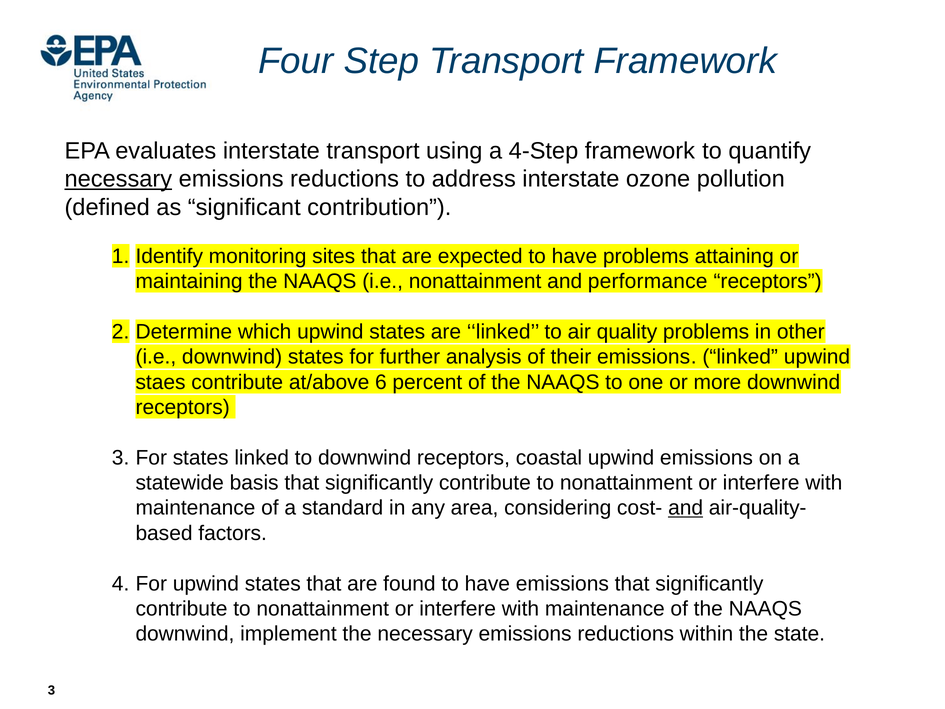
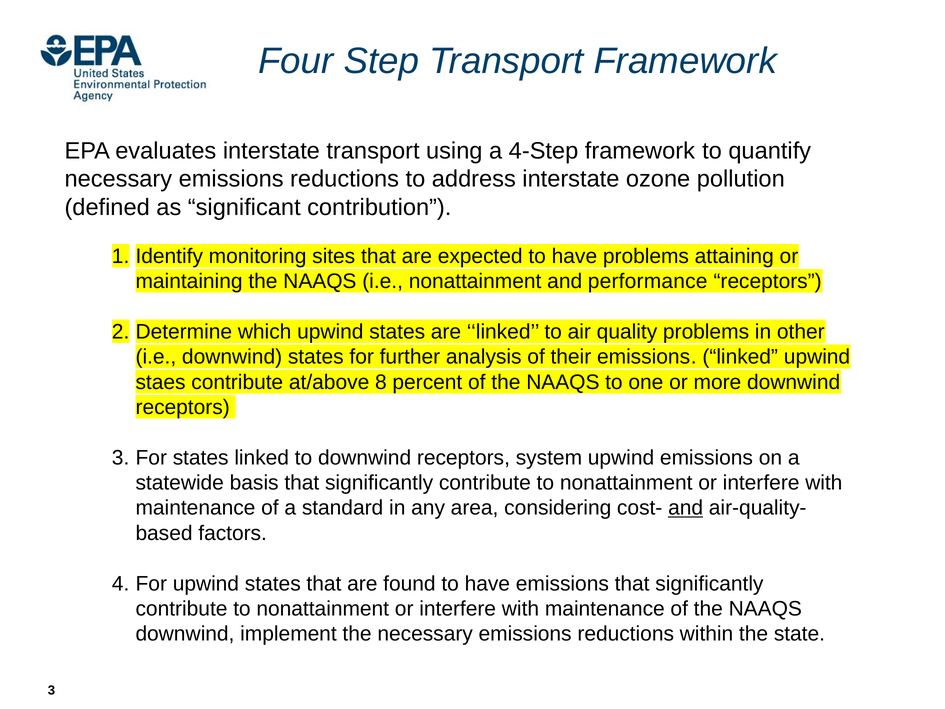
necessary underline: present -> none (118, 179)
6: 6 -> 8 (381, 382)
coastal: coastal -> system (549, 458)
